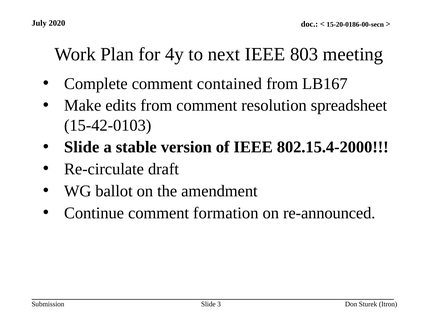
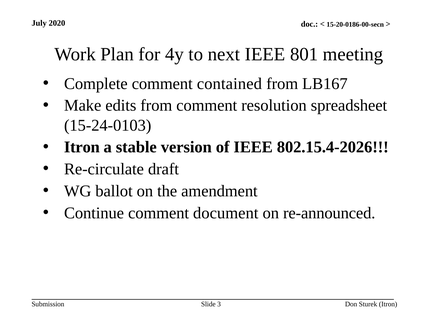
803: 803 -> 801 (304, 54)
15-42-0103: 15-42-0103 -> 15-24-0103 (108, 125)
Slide: Slide -> Itron (82, 147)
802.15.4-2000: 802.15.4-2000 -> 802.15.4-2026 (333, 147)
formation: formation -> document (226, 213)
